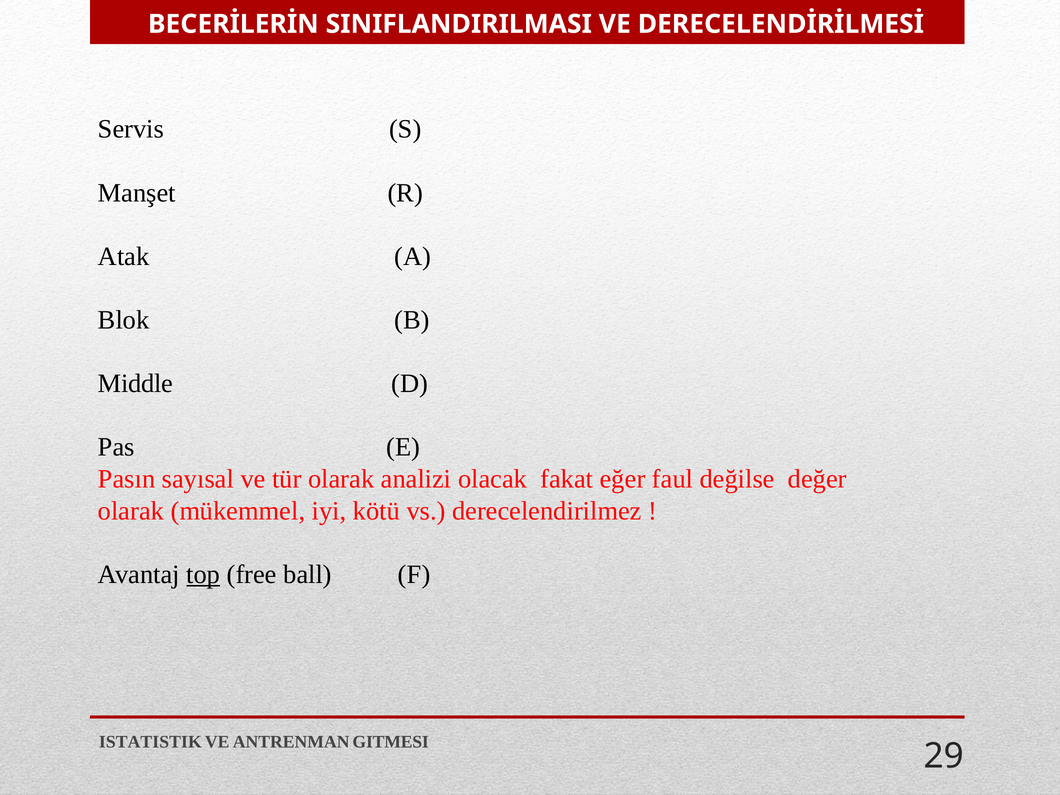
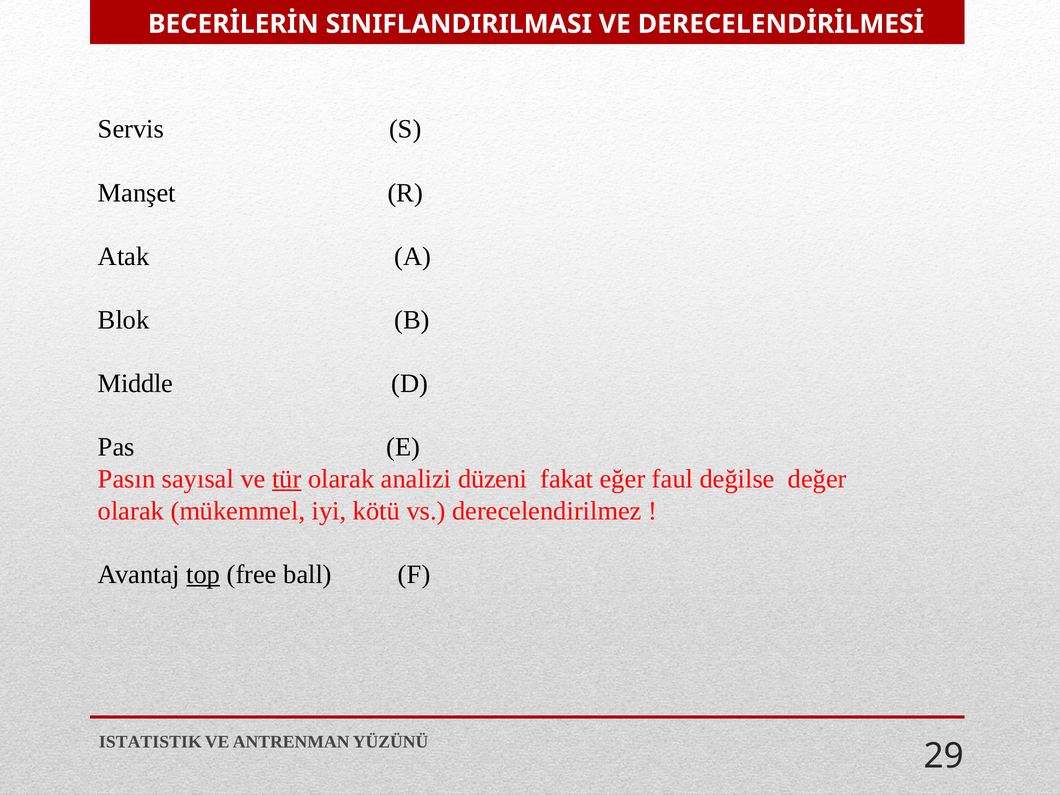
tür underline: none -> present (287, 479)
olacak: olacak -> düzeni (493, 479)
GITMESI: GITMESI -> YÜZÜNÜ (391, 742)
